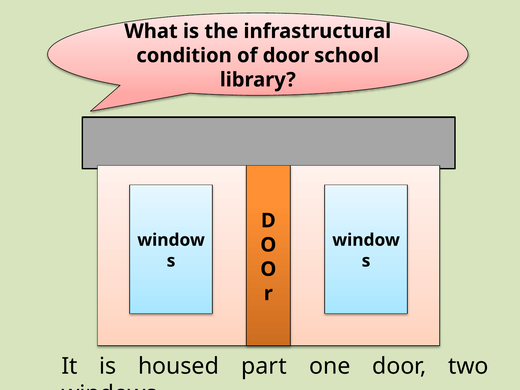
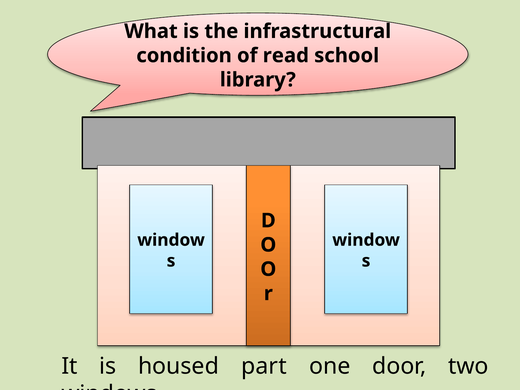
of door: door -> read (286, 56)
